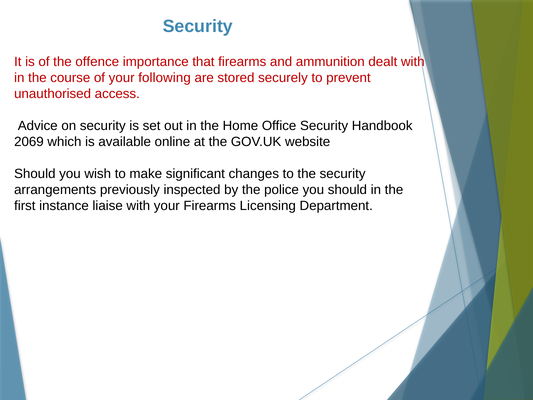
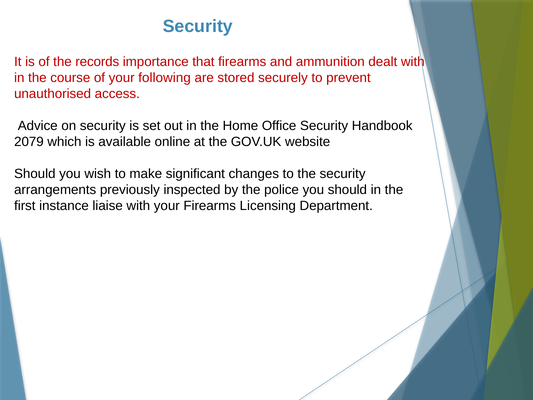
offence: offence -> records (97, 62)
2069: 2069 -> 2079 (29, 142)
